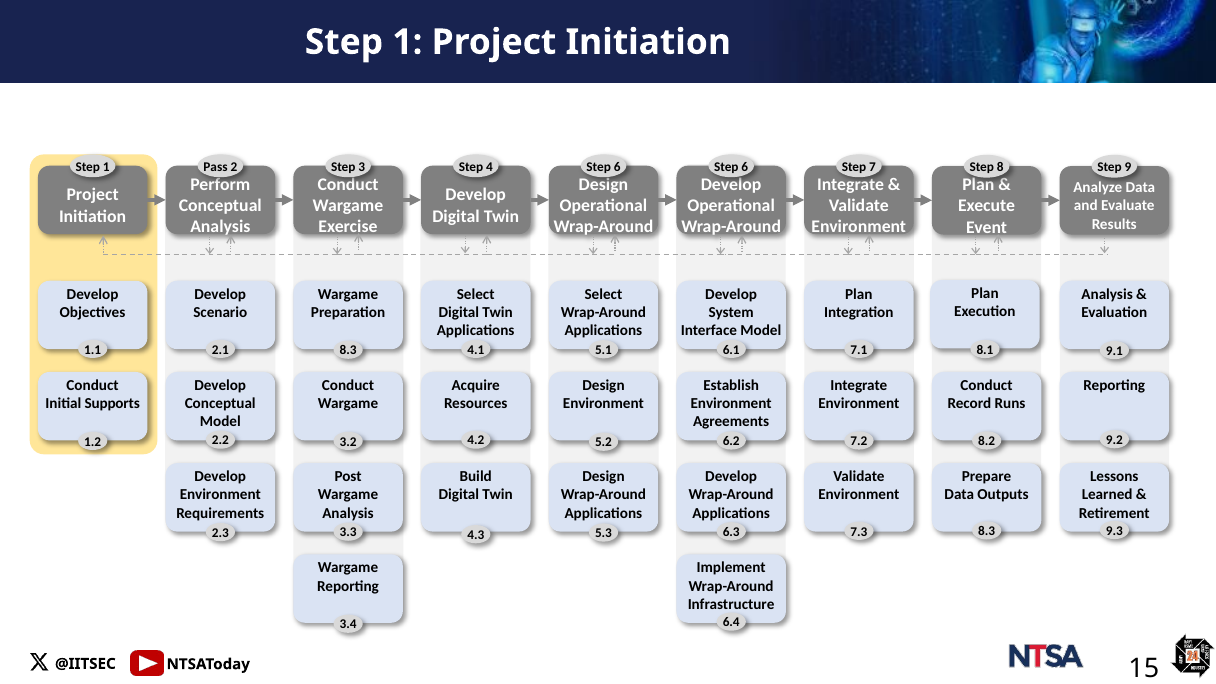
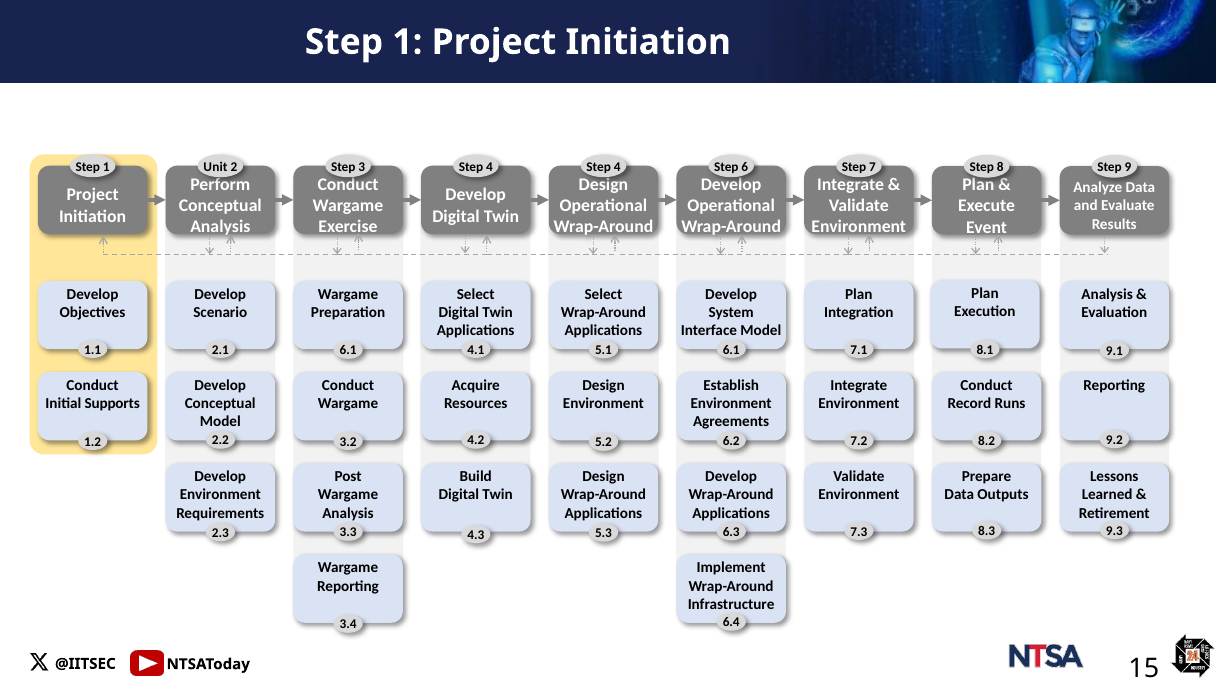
Pass: Pass -> Unit (215, 167)
6: 6 -> 4 (617, 167)
8.3: 8.3 -> 6.1 (348, 351)
